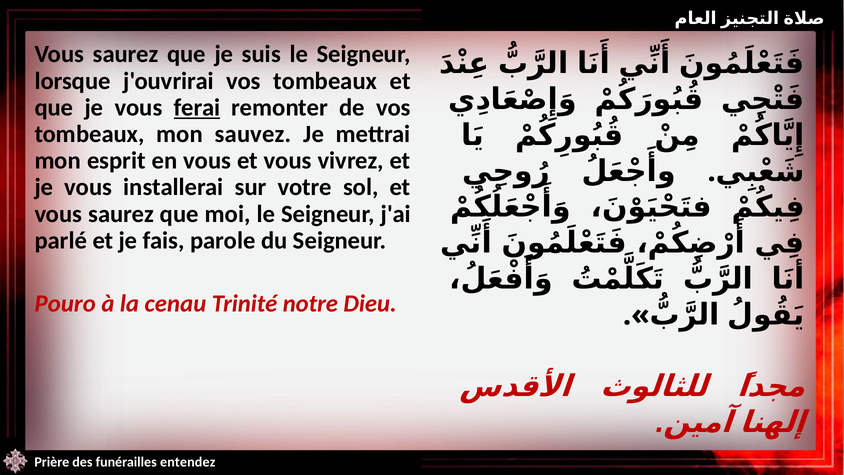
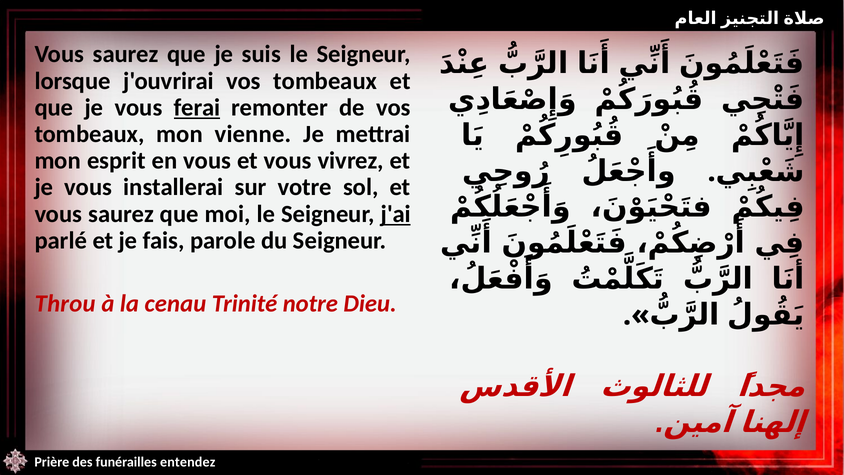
sauvez: sauvez -> vienne (253, 134)
j'ai underline: none -> present (396, 214)
Pouro: Pouro -> Throu (65, 303)
